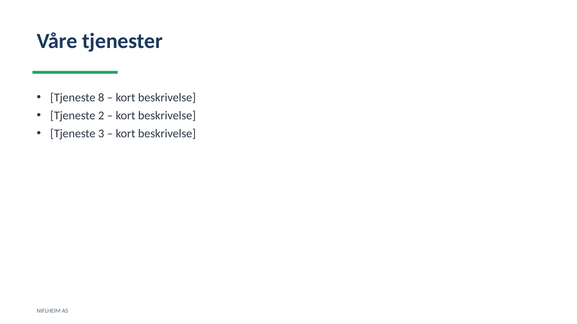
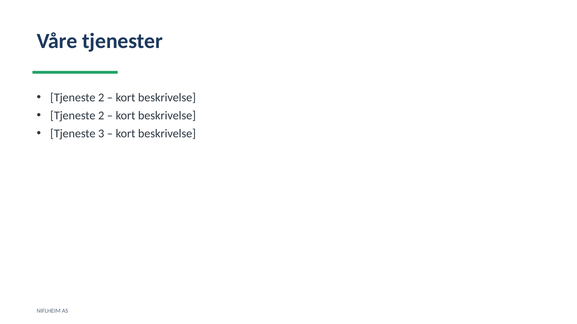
8: 8 -> 2 (101, 98)
